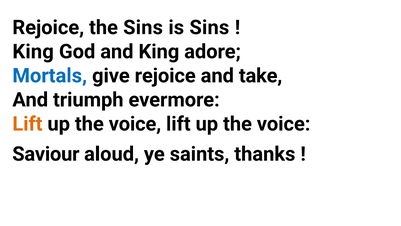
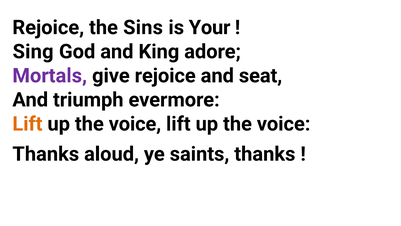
is Sins: Sins -> Your (210, 27)
King: King -> Sing (33, 52)
Mortals colour: blue -> purple (50, 76)
take: take -> seat (261, 76)
Saviour: Saviour -> Thanks (46, 154)
